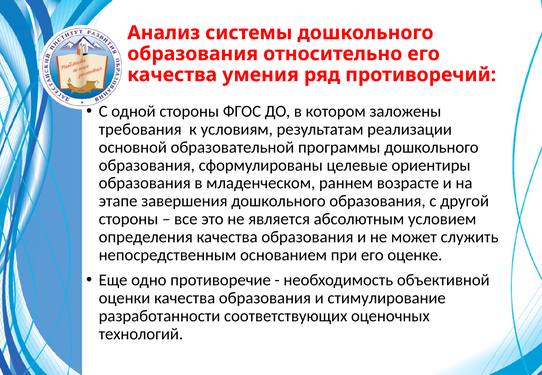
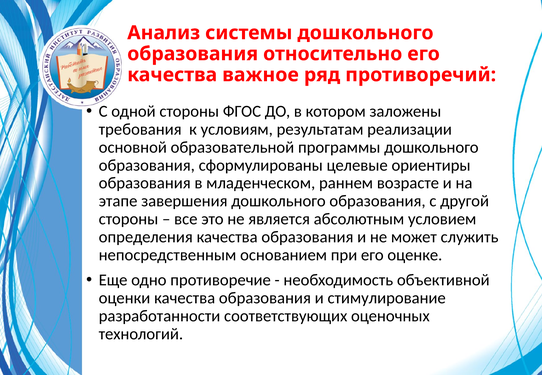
умения: умения -> важное (261, 75)
